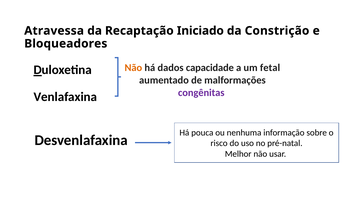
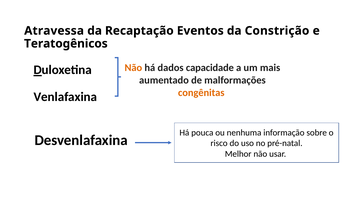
Iniciado: Iniciado -> Eventos (200, 31)
Bloqueadores: Bloqueadores -> Teratogênicos (66, 44)
fetal: fetal -> mais (270, 68)
congênitas colour: purple -> orange (201, 93)
